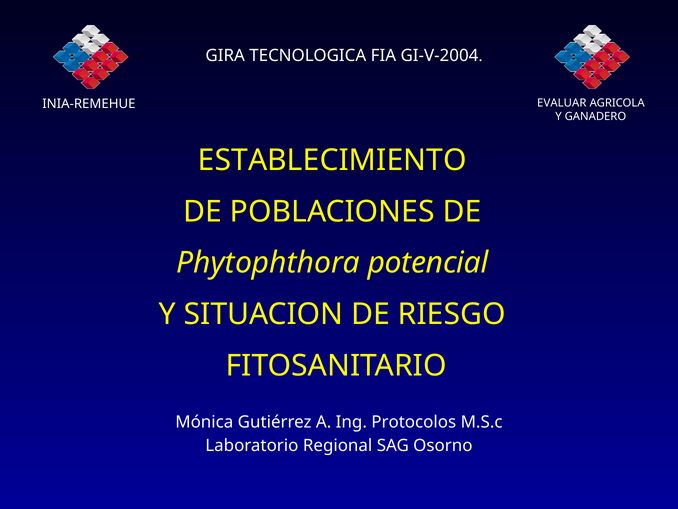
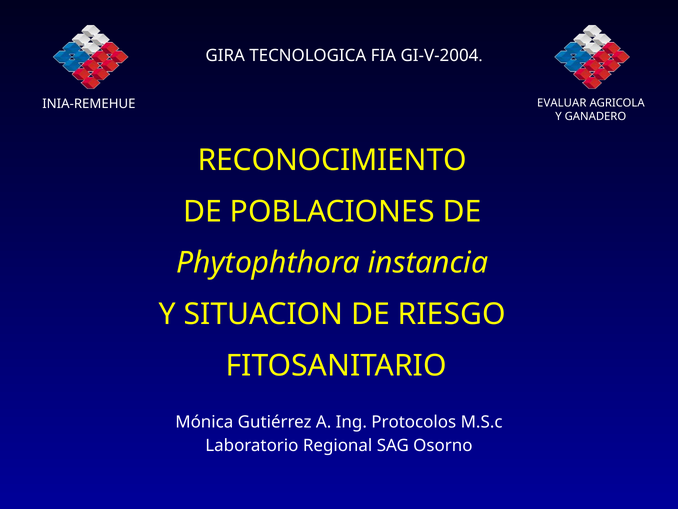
ESTABLECIMIENTO: ESTABLECIMIENTO -> RECONOCIMIENTO (332, 160)
potencial: potencial -> instancia (428, 263)
